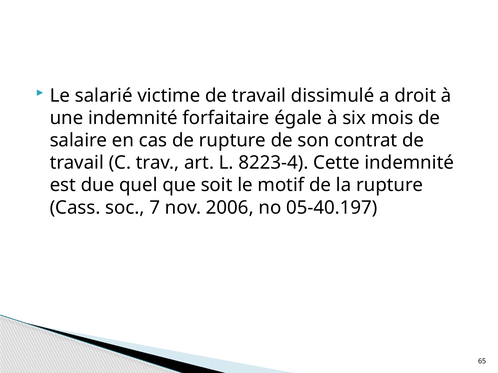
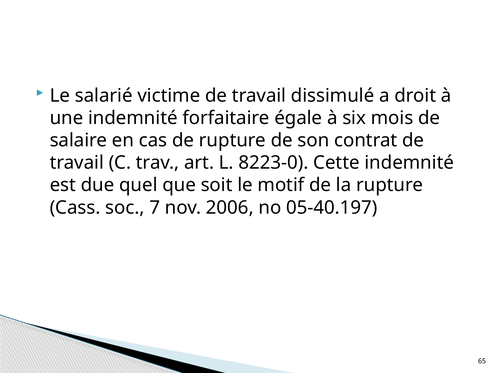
8223-4: 8223-4 -> 8223-0 (274, 163)
